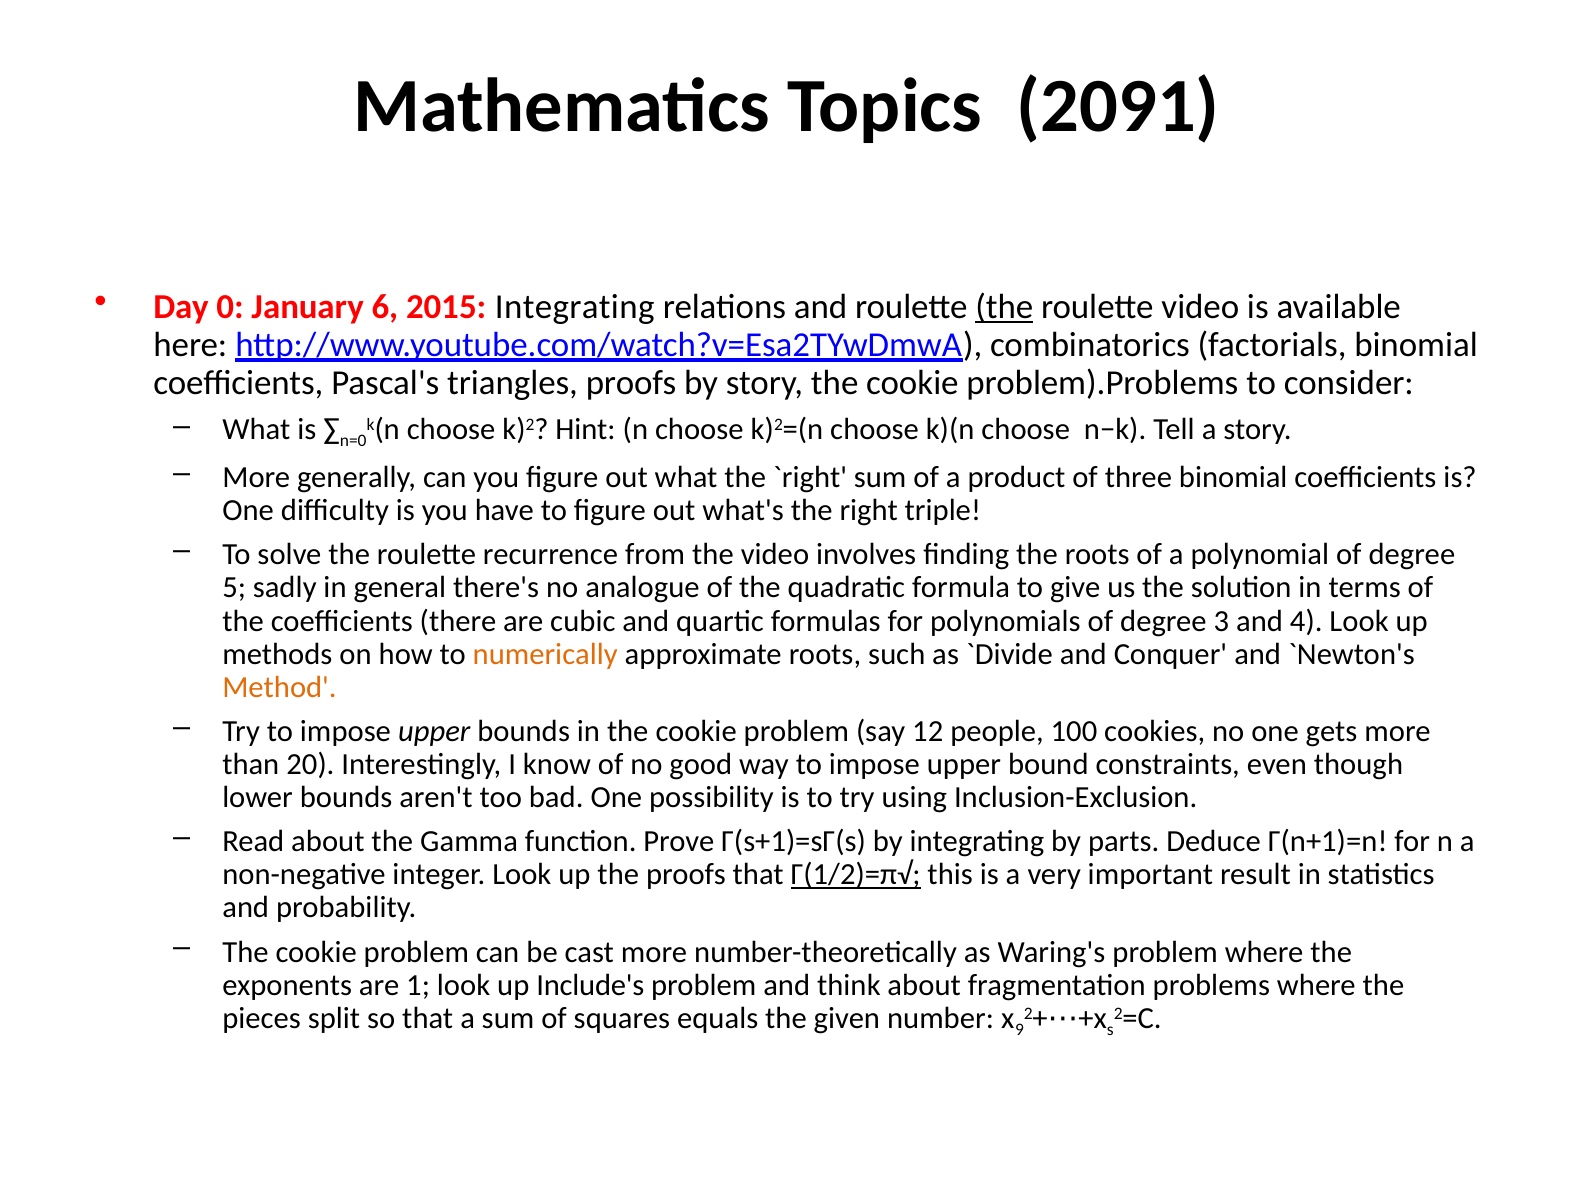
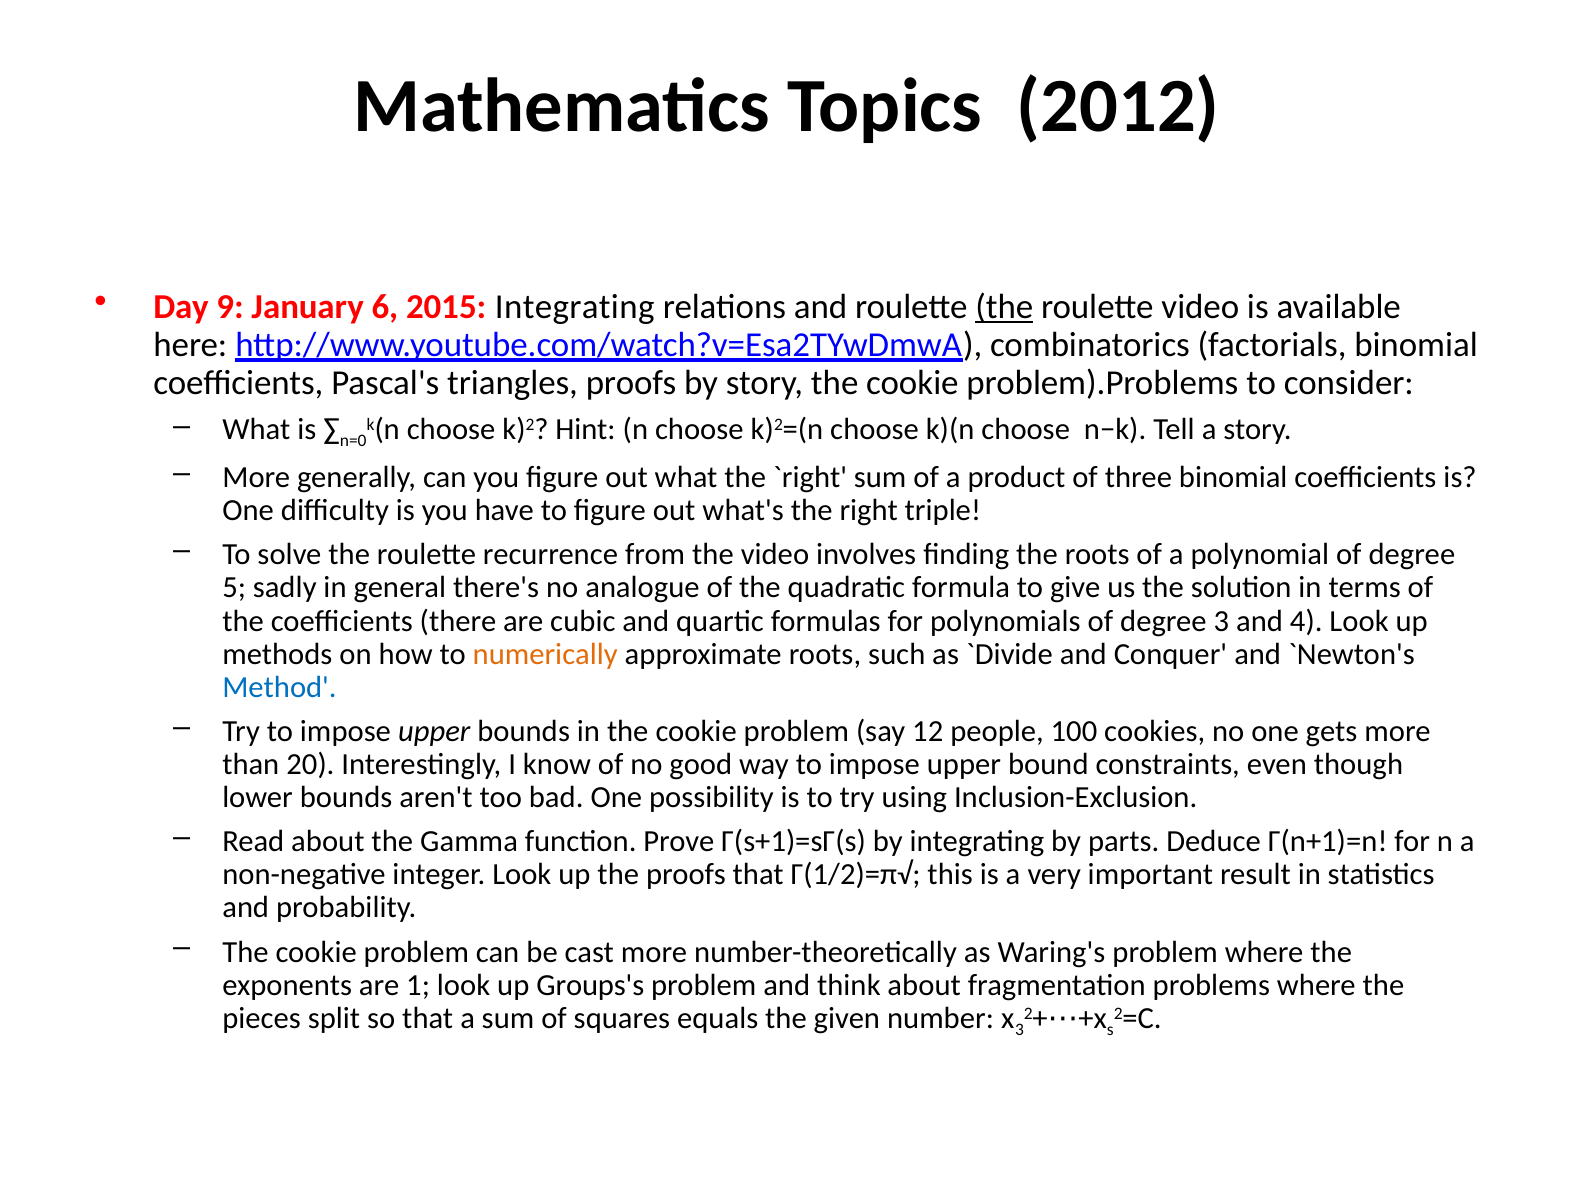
2091: 2091 -> 2012 (1118, 106)
0: 0 -> 9 (230, 307)
Method colour: orange -> blue (280, 687)
Γ(1/2)=π√ underline: present -> none (856, 874)
Include's: Include's -> Groups's (590, 985)
9: 9 -> 3 (1020, 1030)
